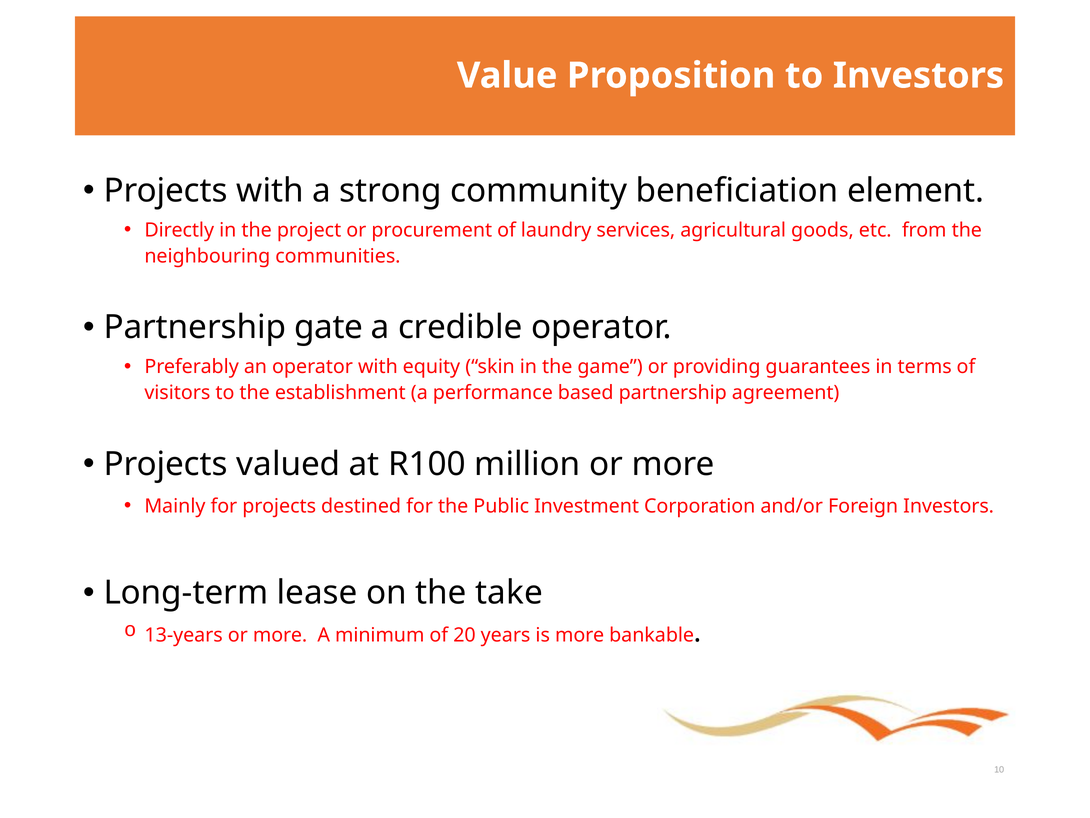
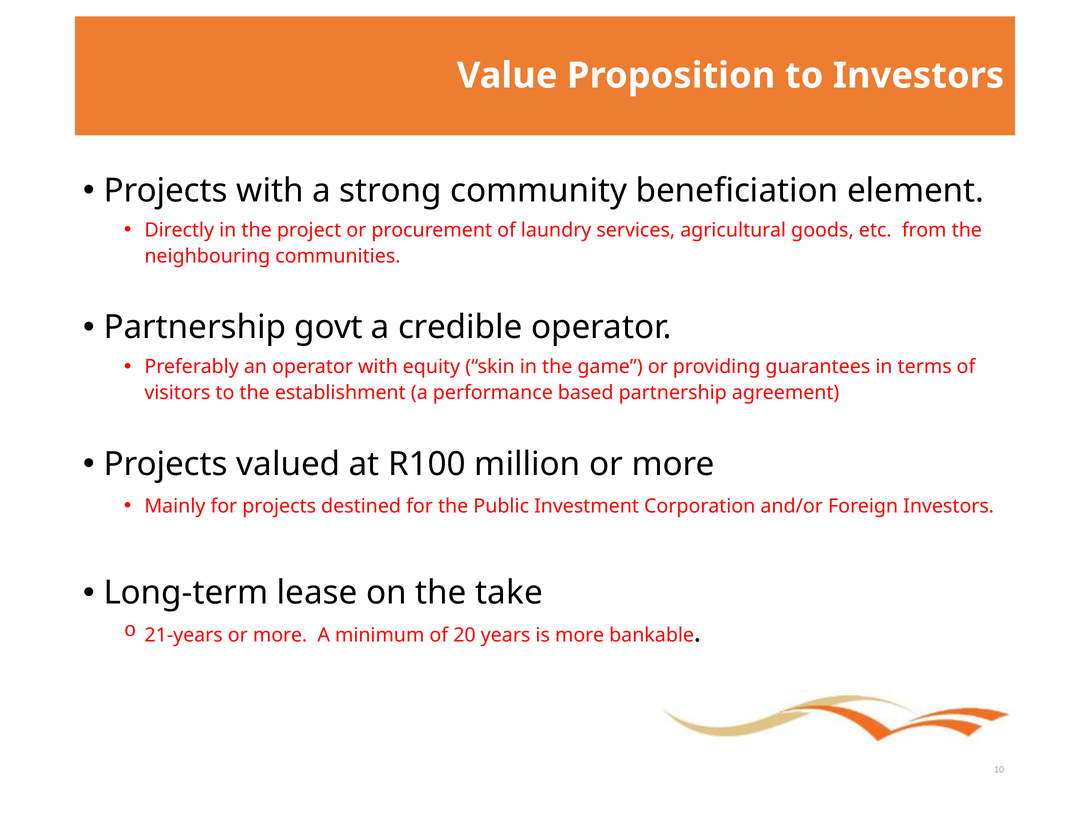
gate: gate -> govt (329, 327)
13-years: 13-years -> 21-years (184, 635)
